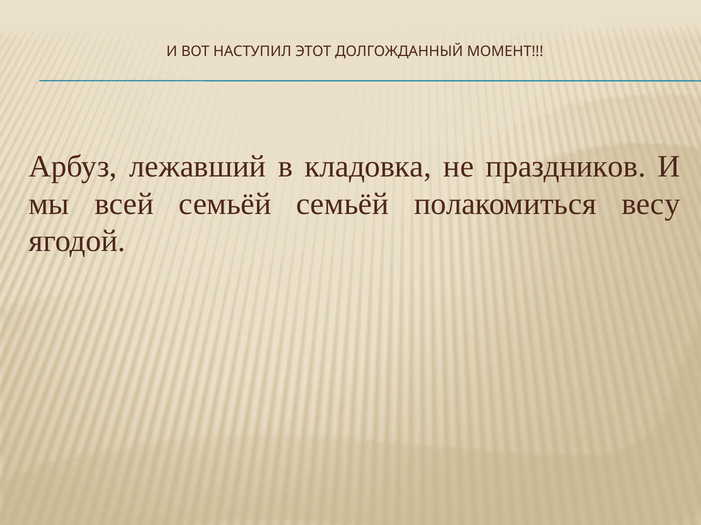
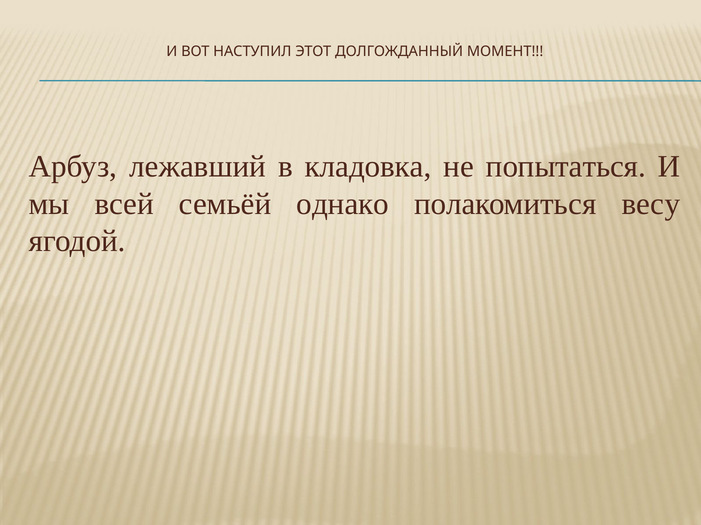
праздников: праздников -> попытаться (566, 167)
семьёй семьёй: семьёй -> однако (343, 204)
